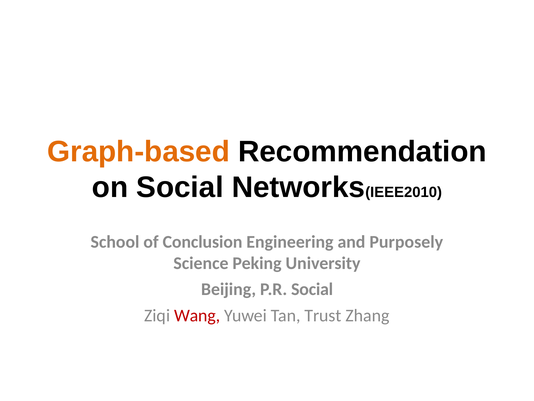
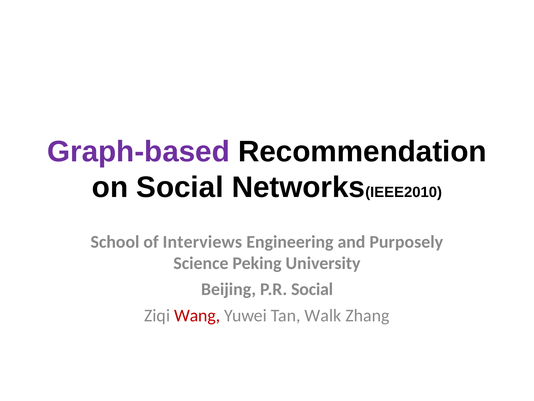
Graph-based colour: orange -> purple (139, 152)
Conclusion: Conclusion -> Interviews (202, 242)
Trust: Trust -> Walk (323, 315)
